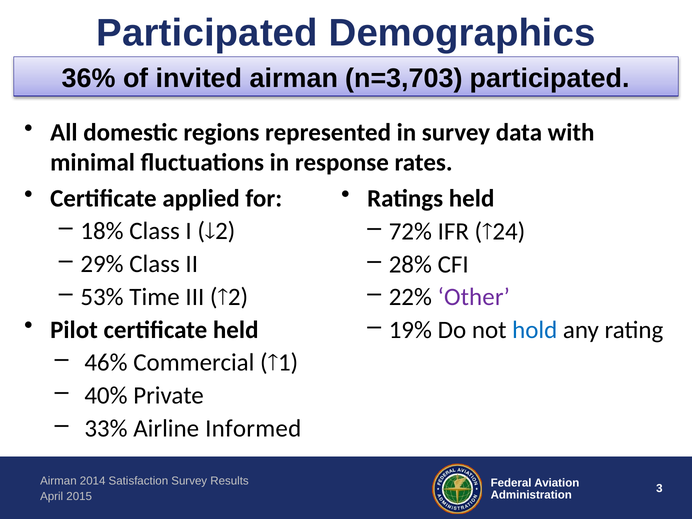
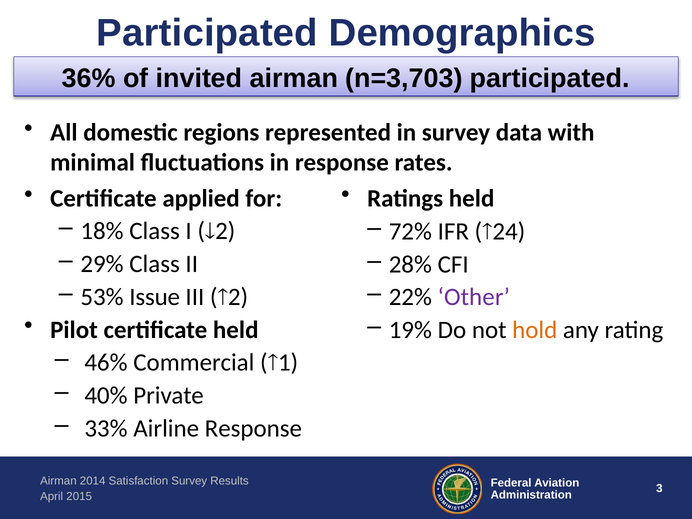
Time: Time -> Issue (155, 297)
hold colour: blue -> orange (535, 330)
Airline Informed: Informed -> Response (253, 428)
